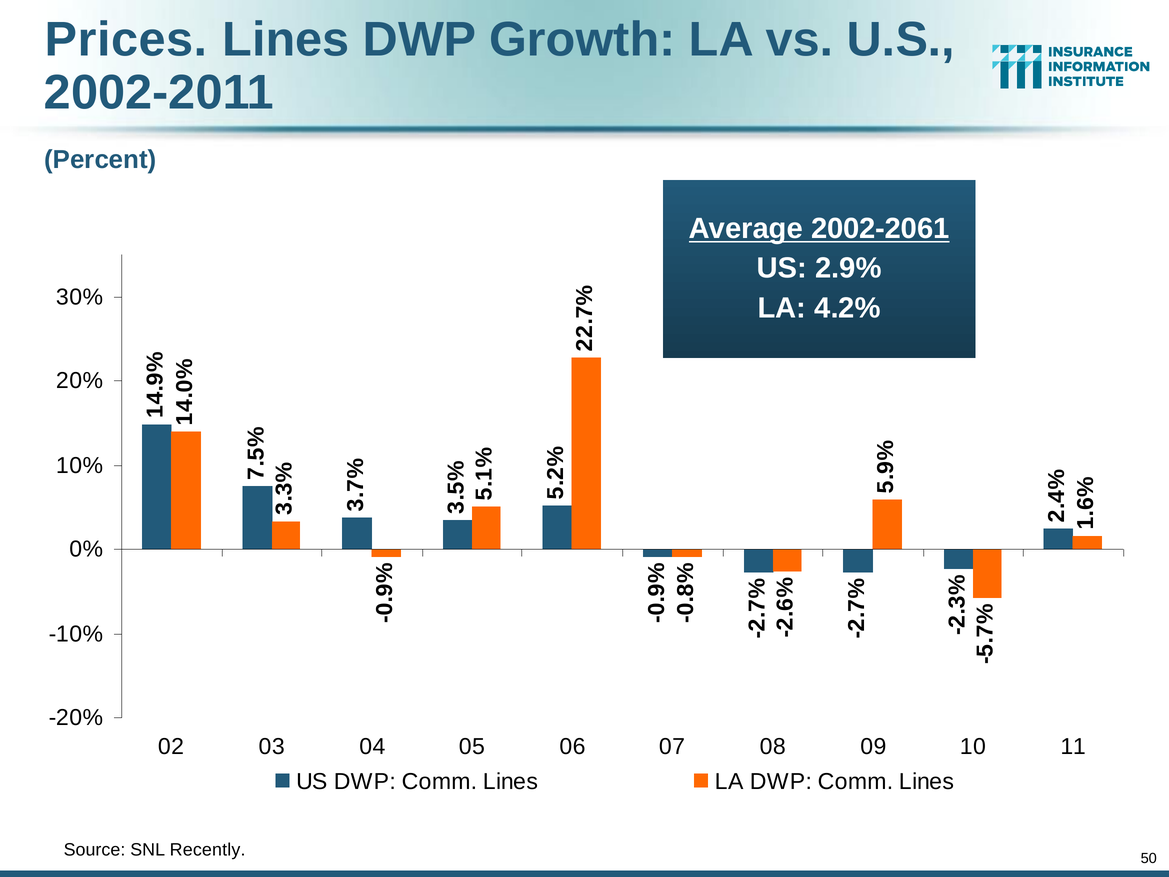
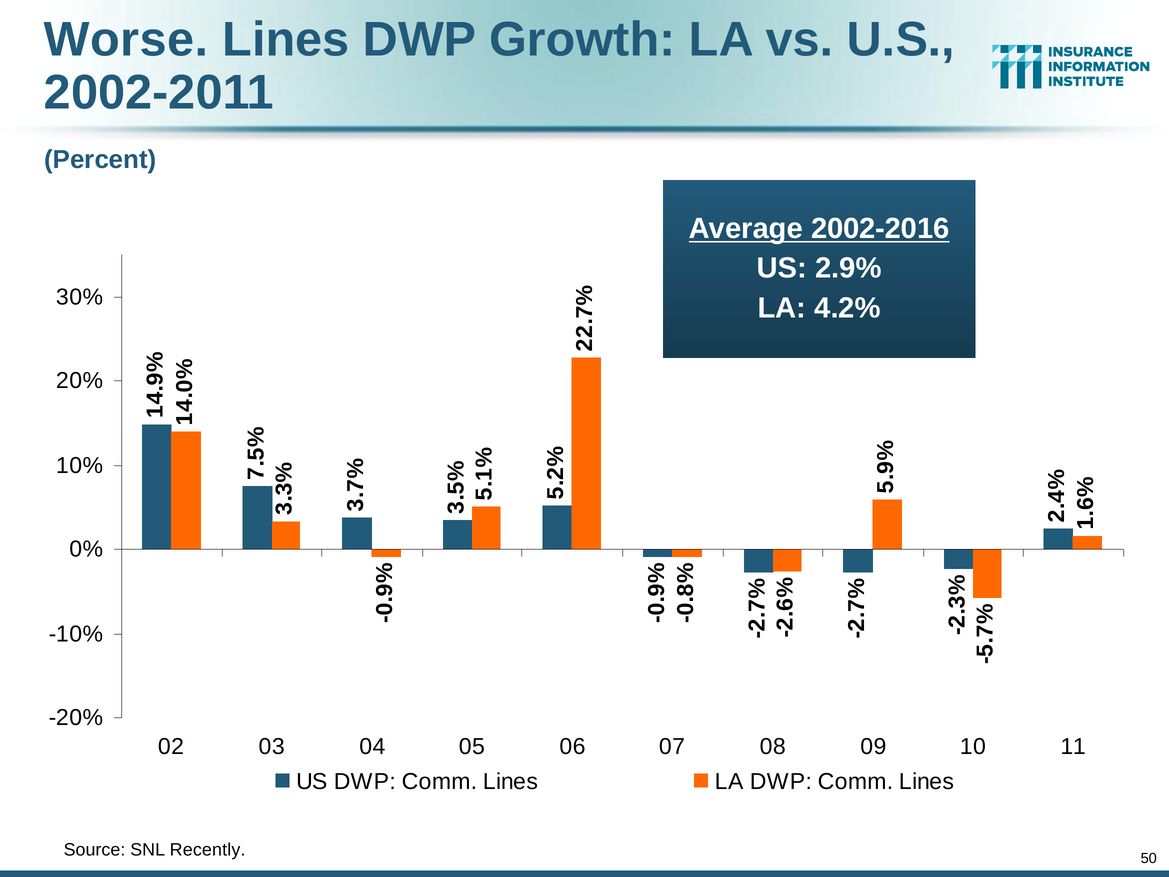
Prices: Prices -> Worse (126, 40)
2002-2061: 2002-2061 -> 2002-2016 (880, 229)
